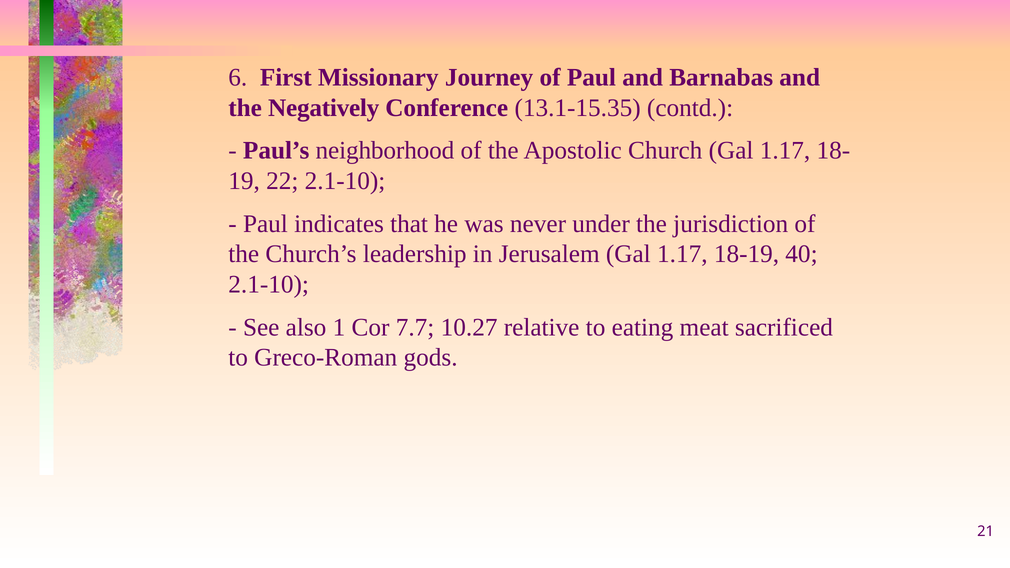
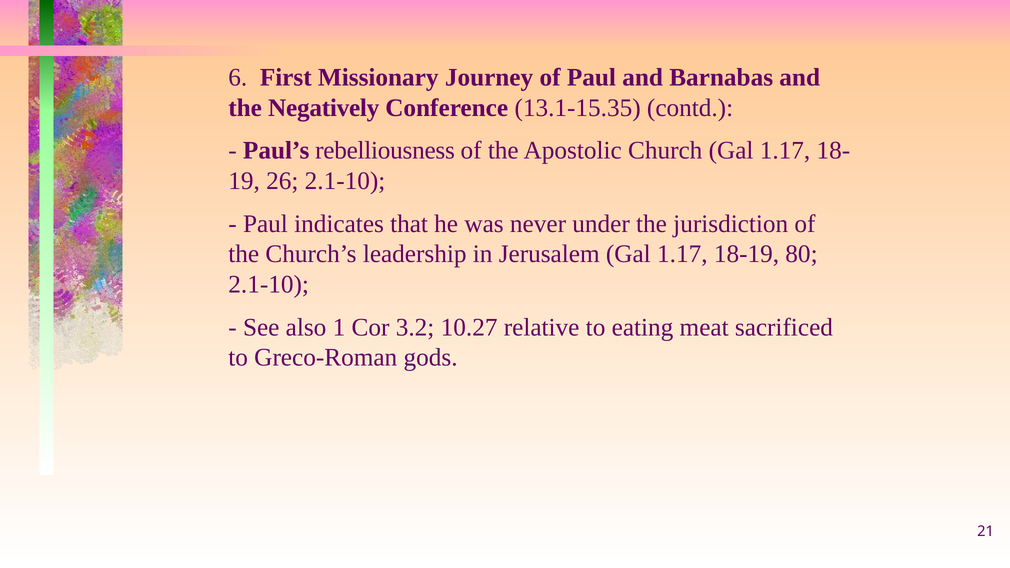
neighborhood: neighborhood -> rebelliousness (385, 151)
22: 22 -> 26 (282, 181)
40: 40 -> 80 (801, 254)
7.7: 7.7 -> 3.2 (415, 327)
